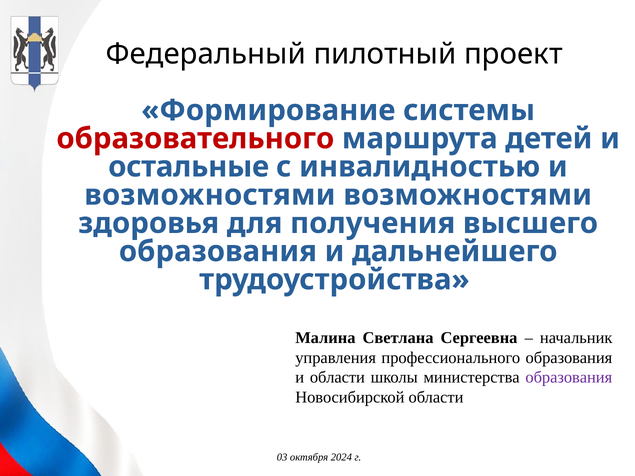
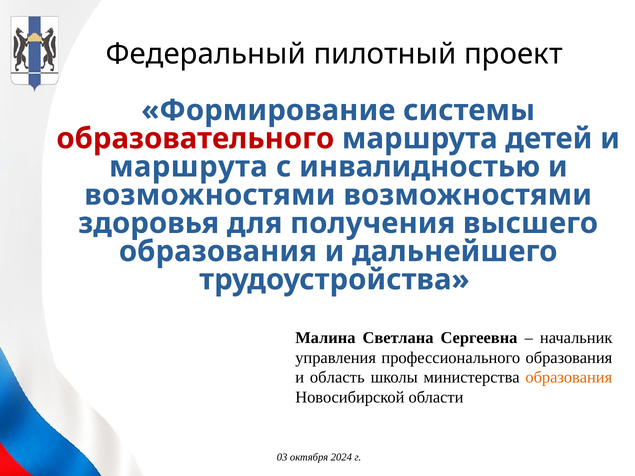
остальные: остальные -> маршрута (188, 167)
и области: области -> область (337, 378)
образования colour: purple -> orange (569, 378)
